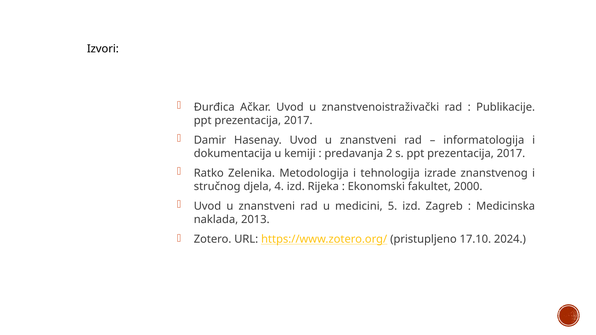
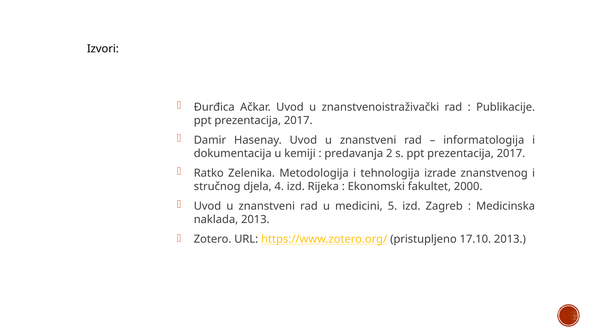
17.10 2024: 2024 -> 2013 (510, 239)
